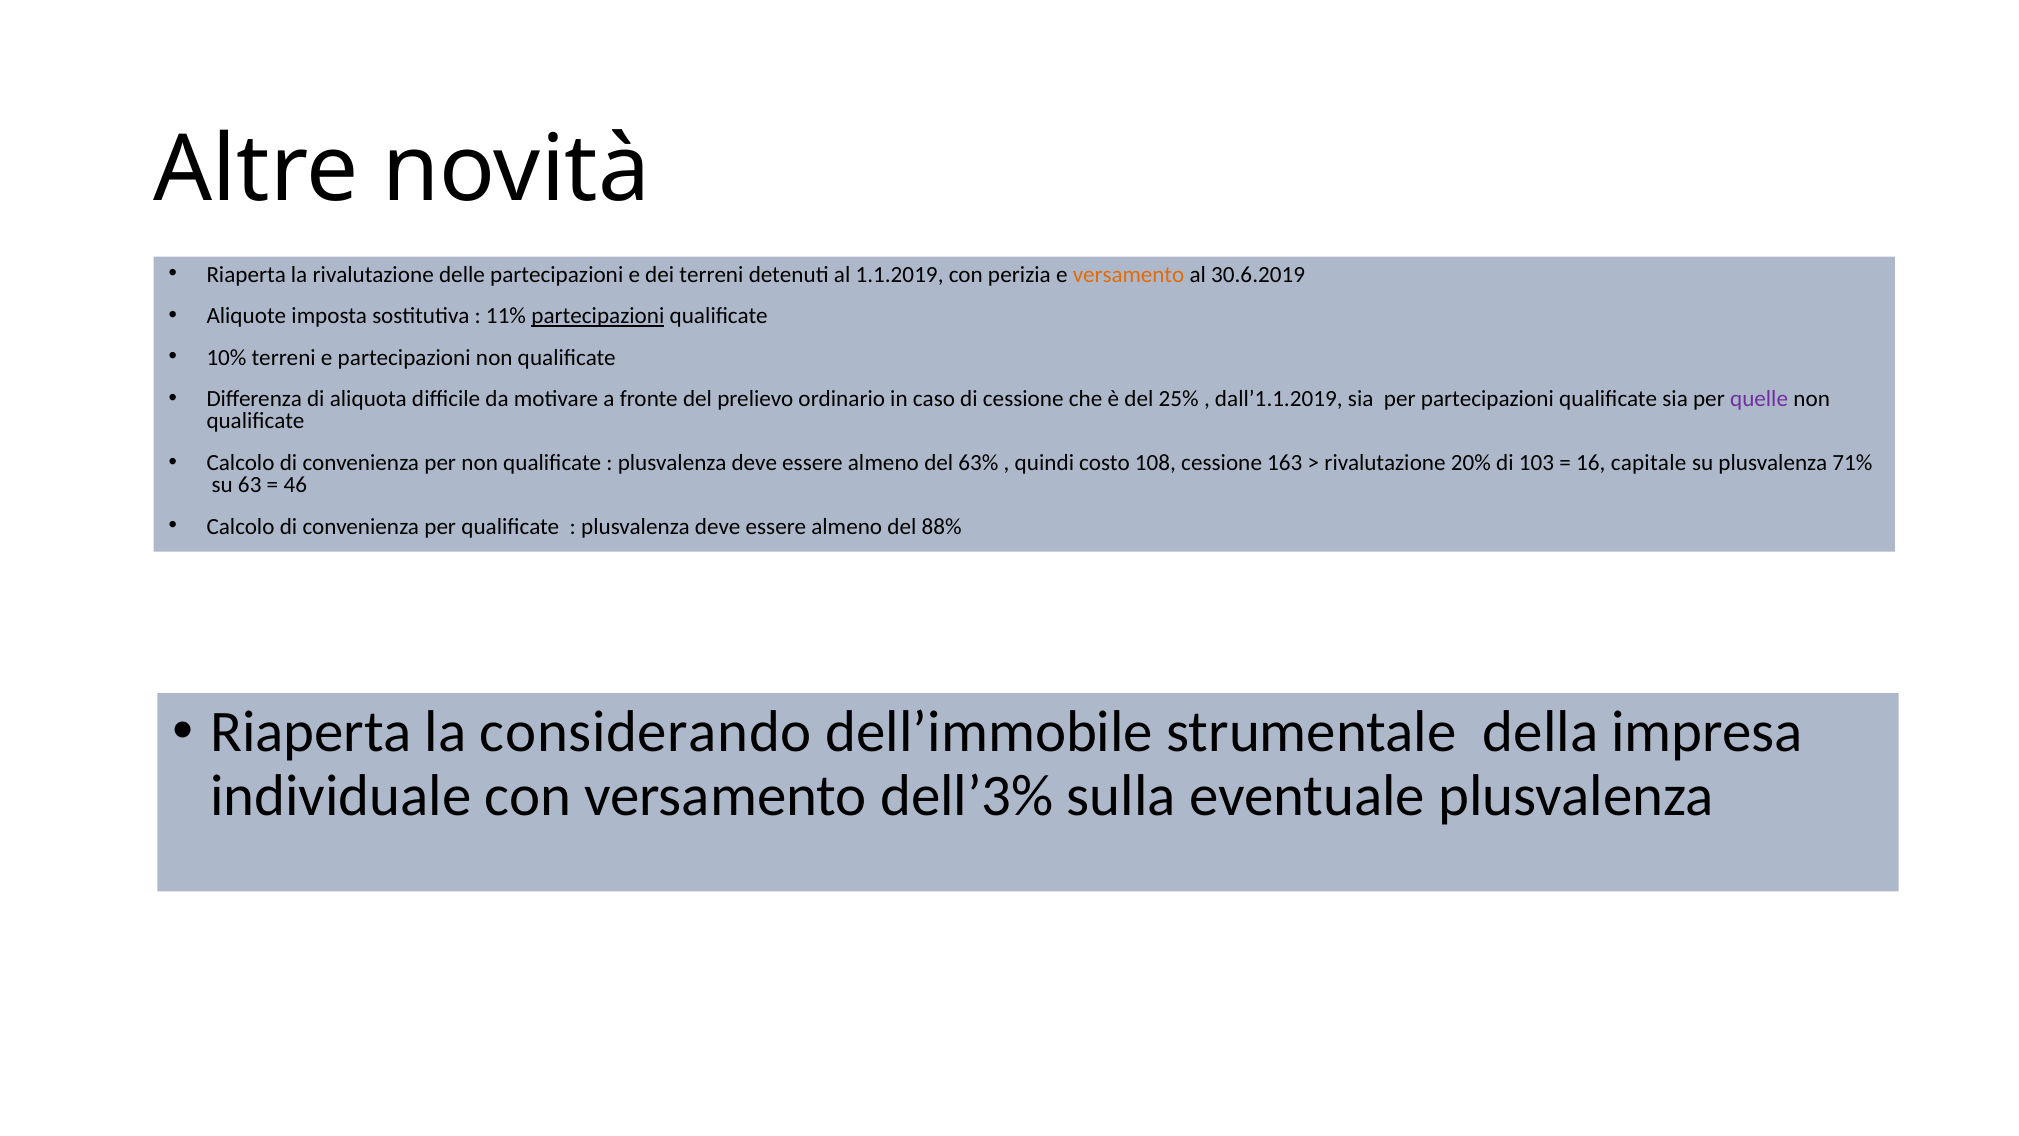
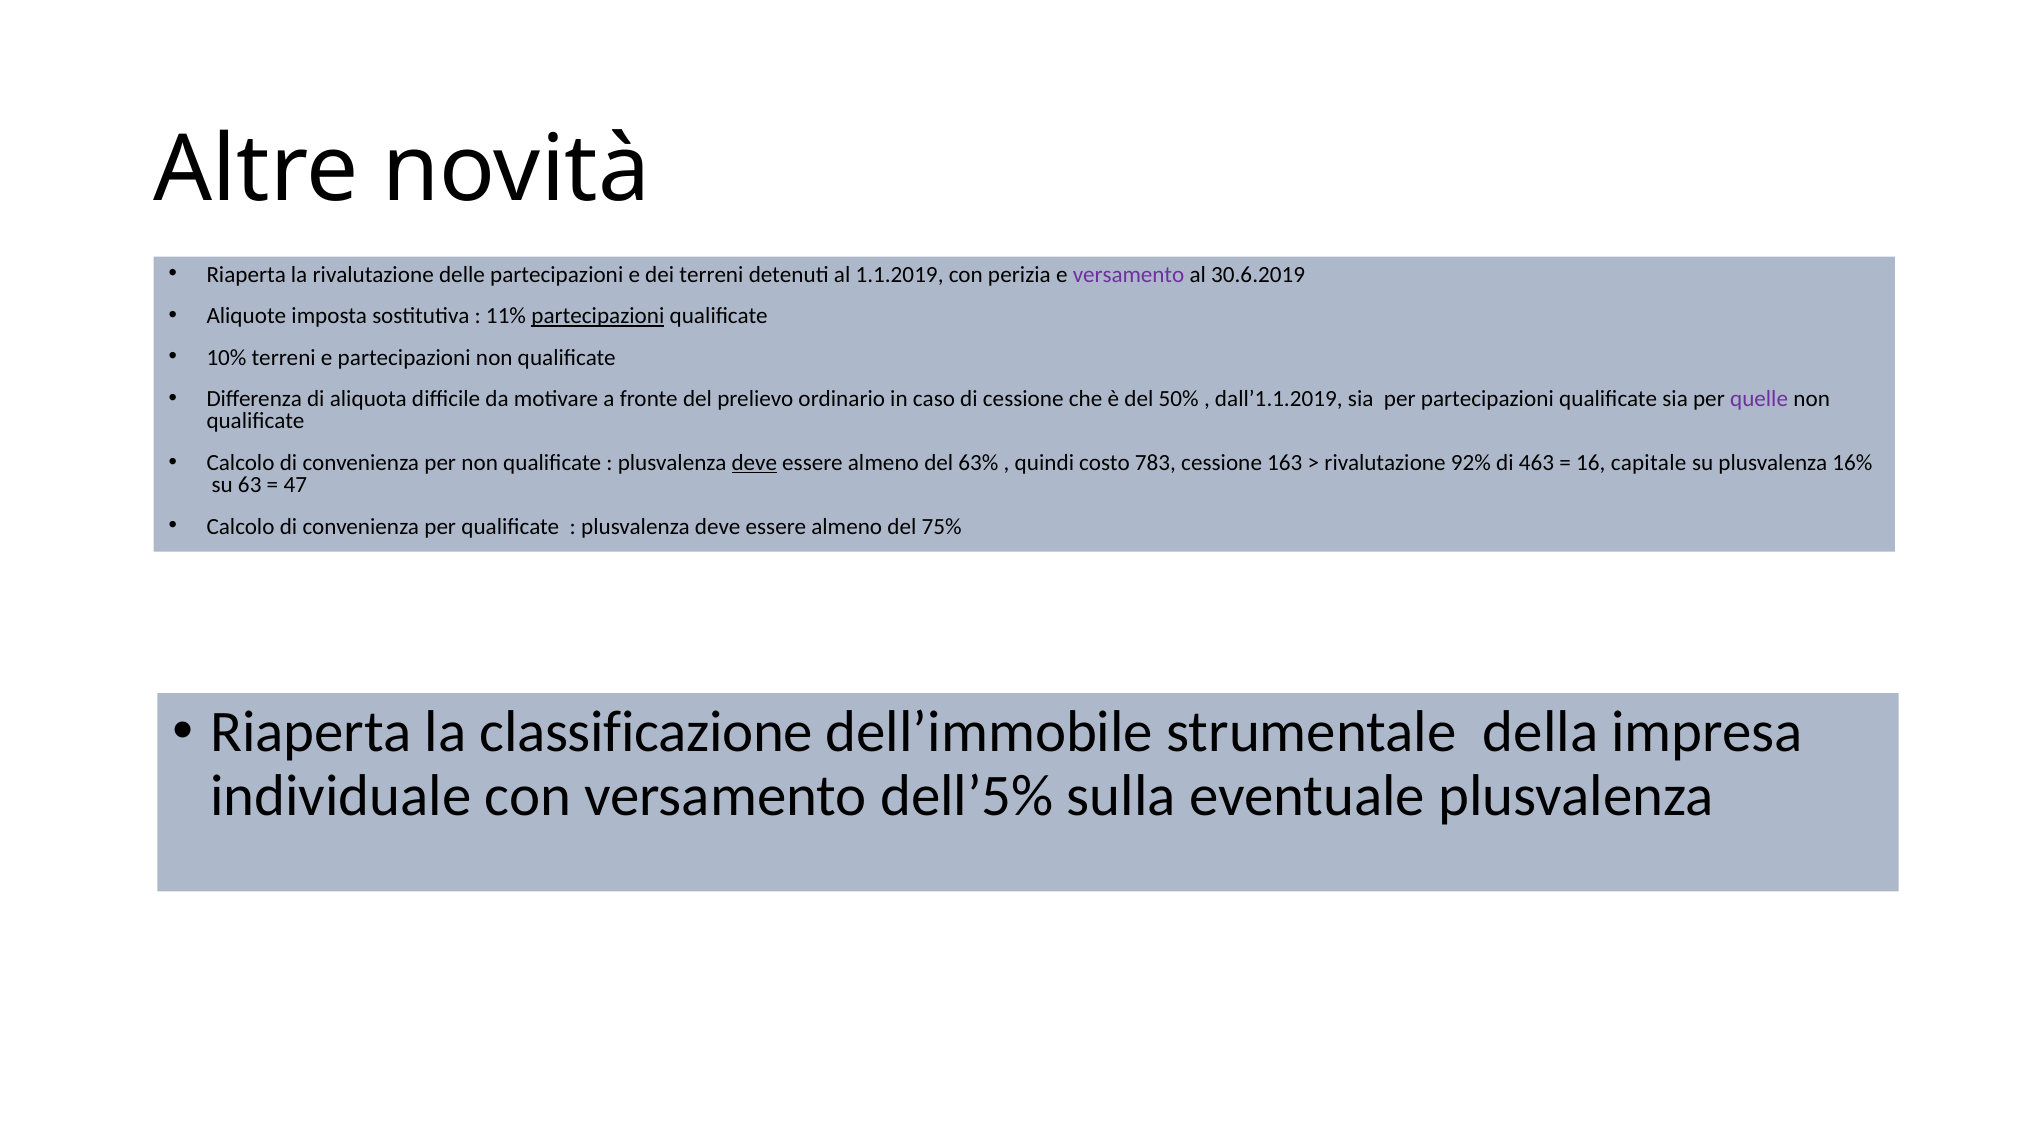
versamento colour: orange -> purple (1129, 275)
25%: 25% -> 50% (1179, 399)
deve underline: none -> present (754, 462)
108: 108 -> 783 (1155, 462)
20%: 20% -> 92% (1471, 462)
103: 103 -> 463 (1536, 462)
71%: 71% -> 16% (1852, 462)
46: 46 -> 47 (295, 485)
88%: 88% -> 75% (942, 526)
considerando: considerando -> classificazione (646, 732)
dell’3%: dell’3% -> dell’5% (967, 795)
